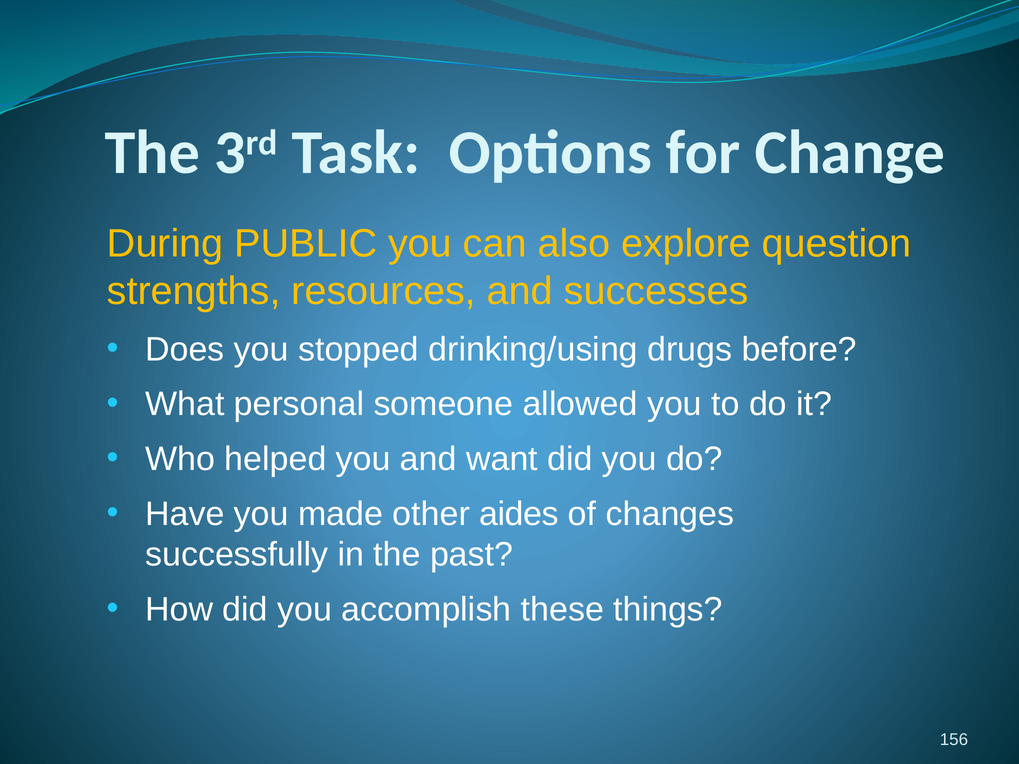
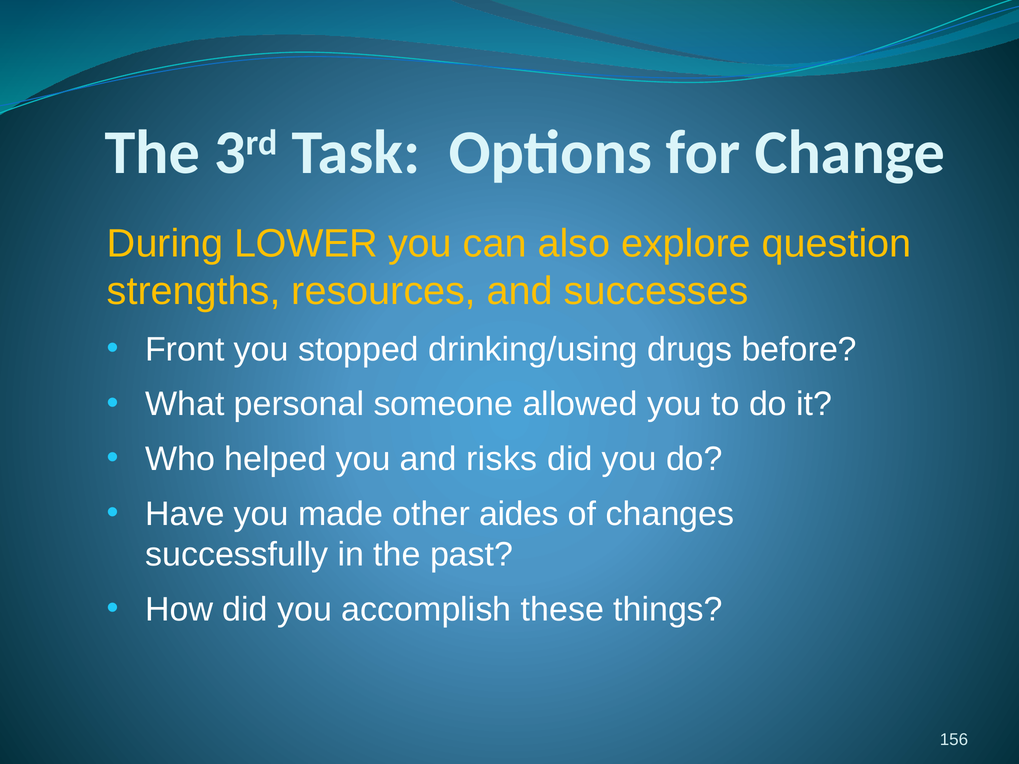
PUBLIC: PUBLIC -> LOWER (306, 244)
Does: Does -> Front (185, 349)
want: want -> risks (502, 459)
